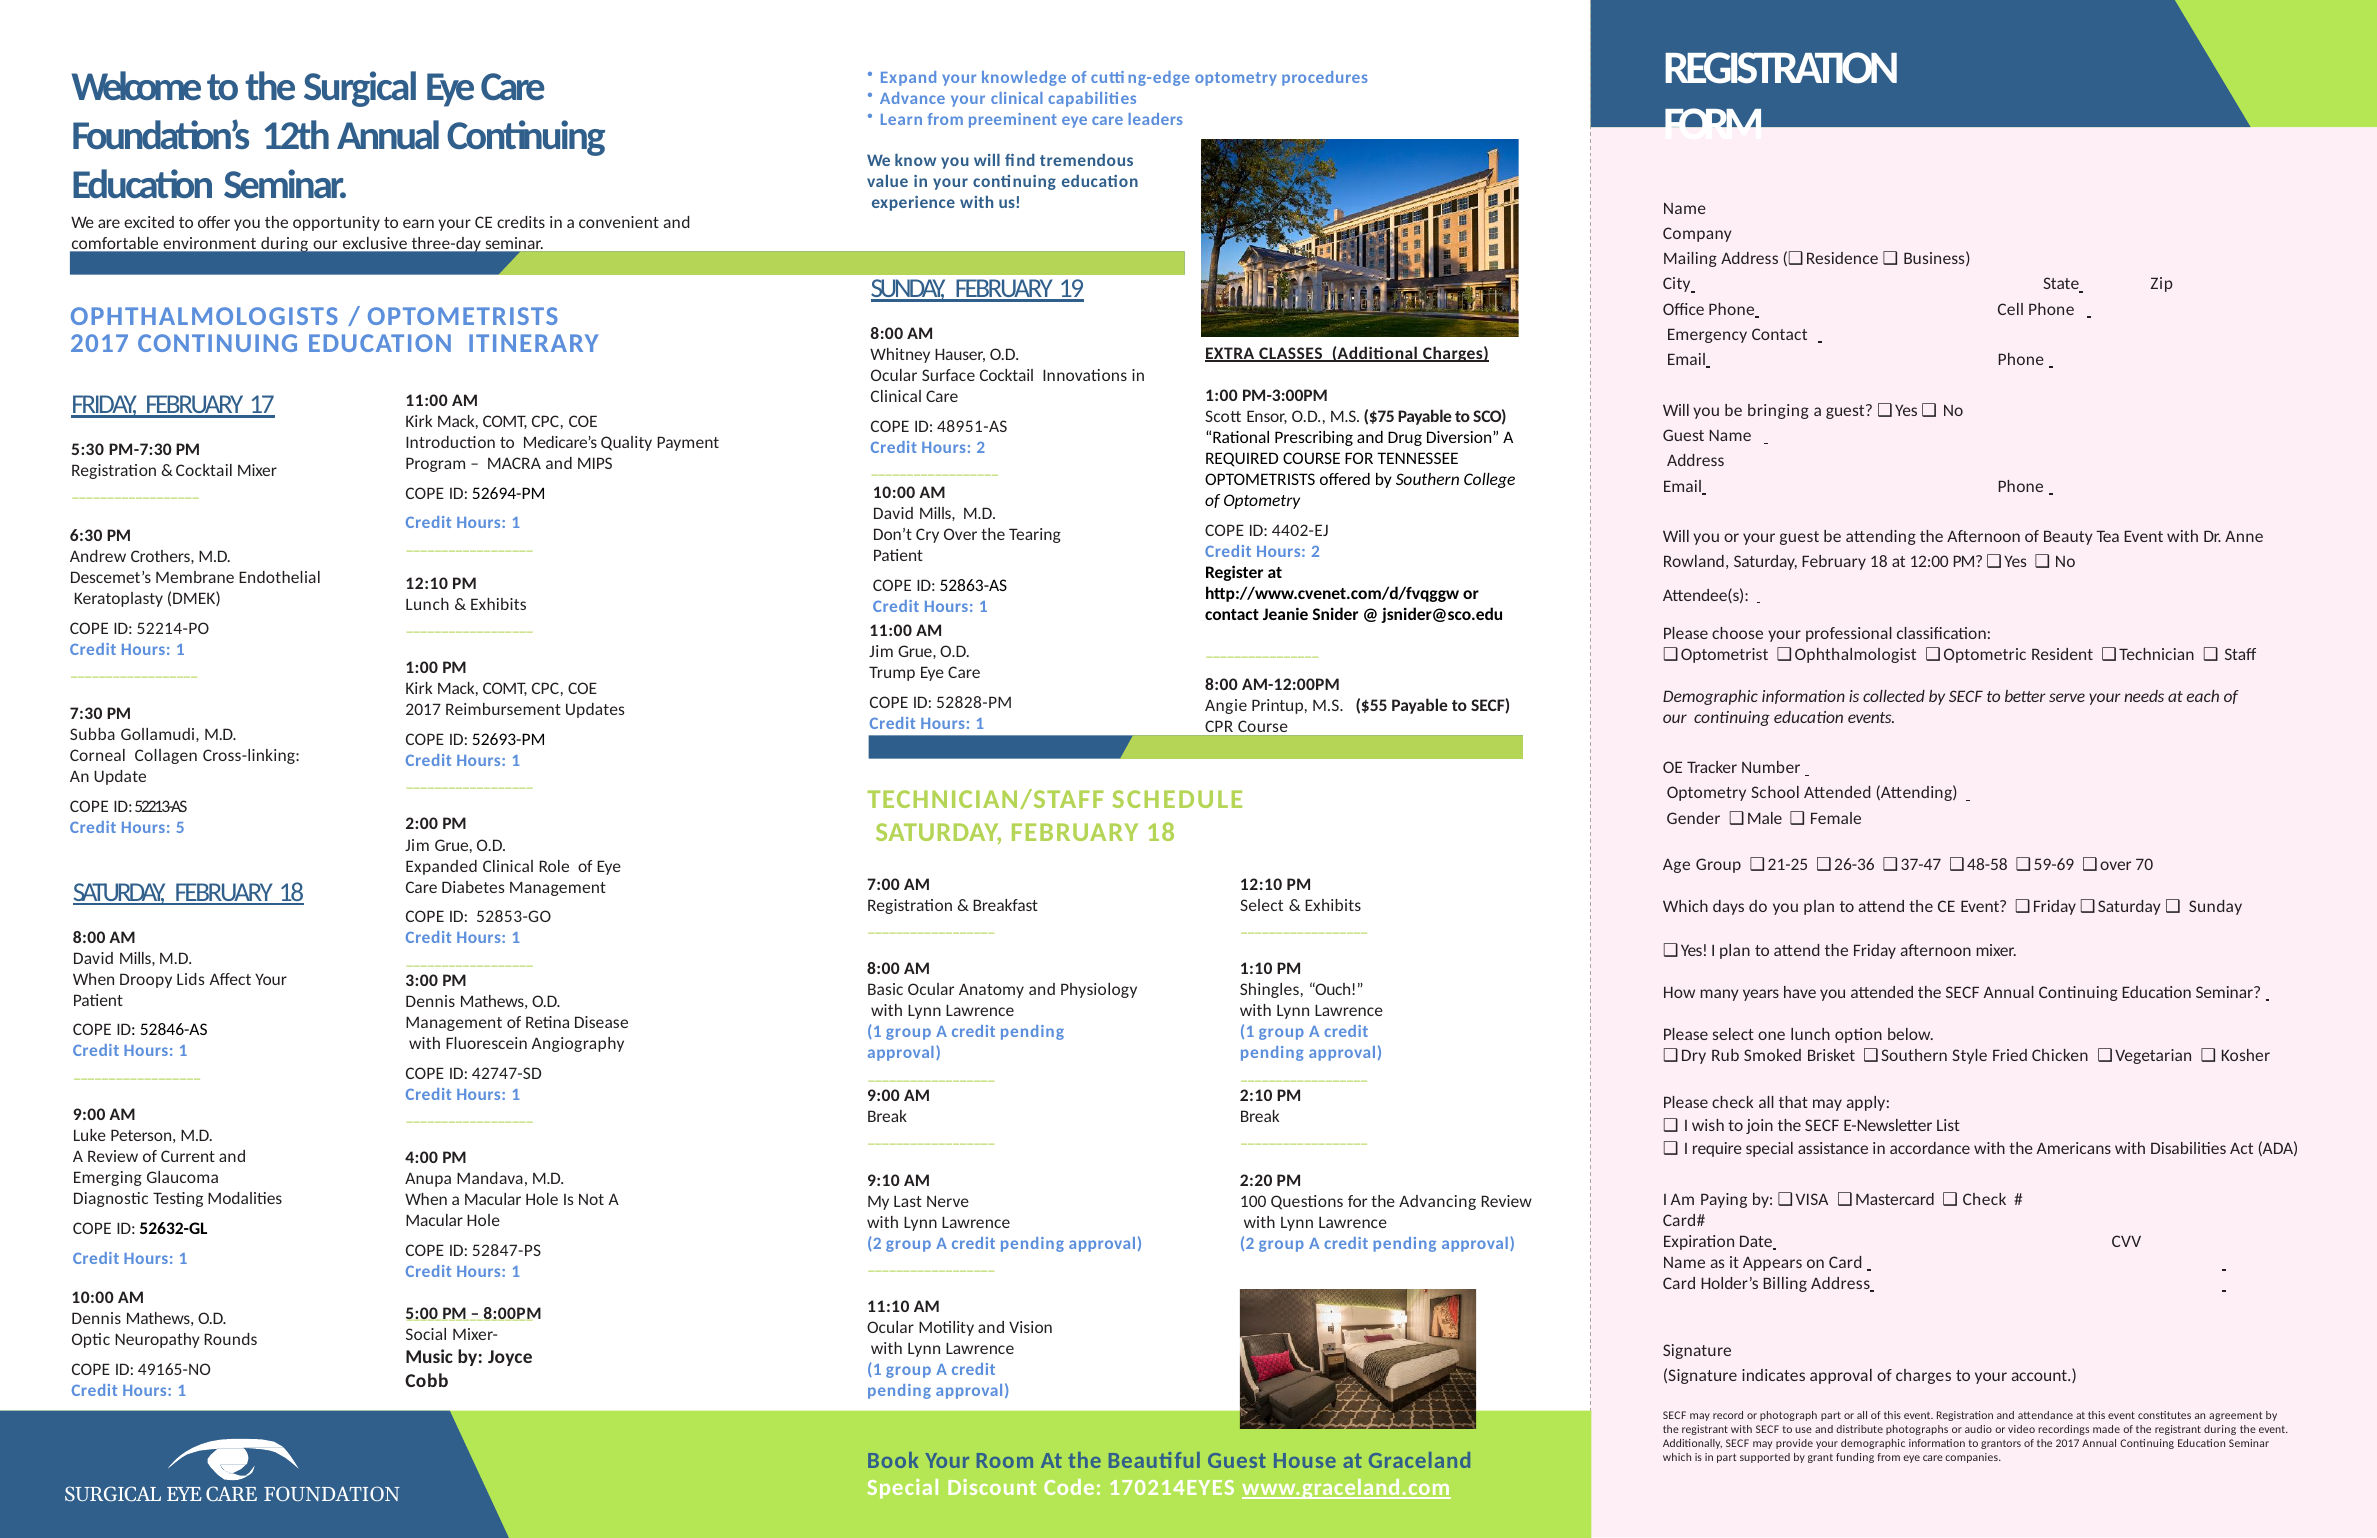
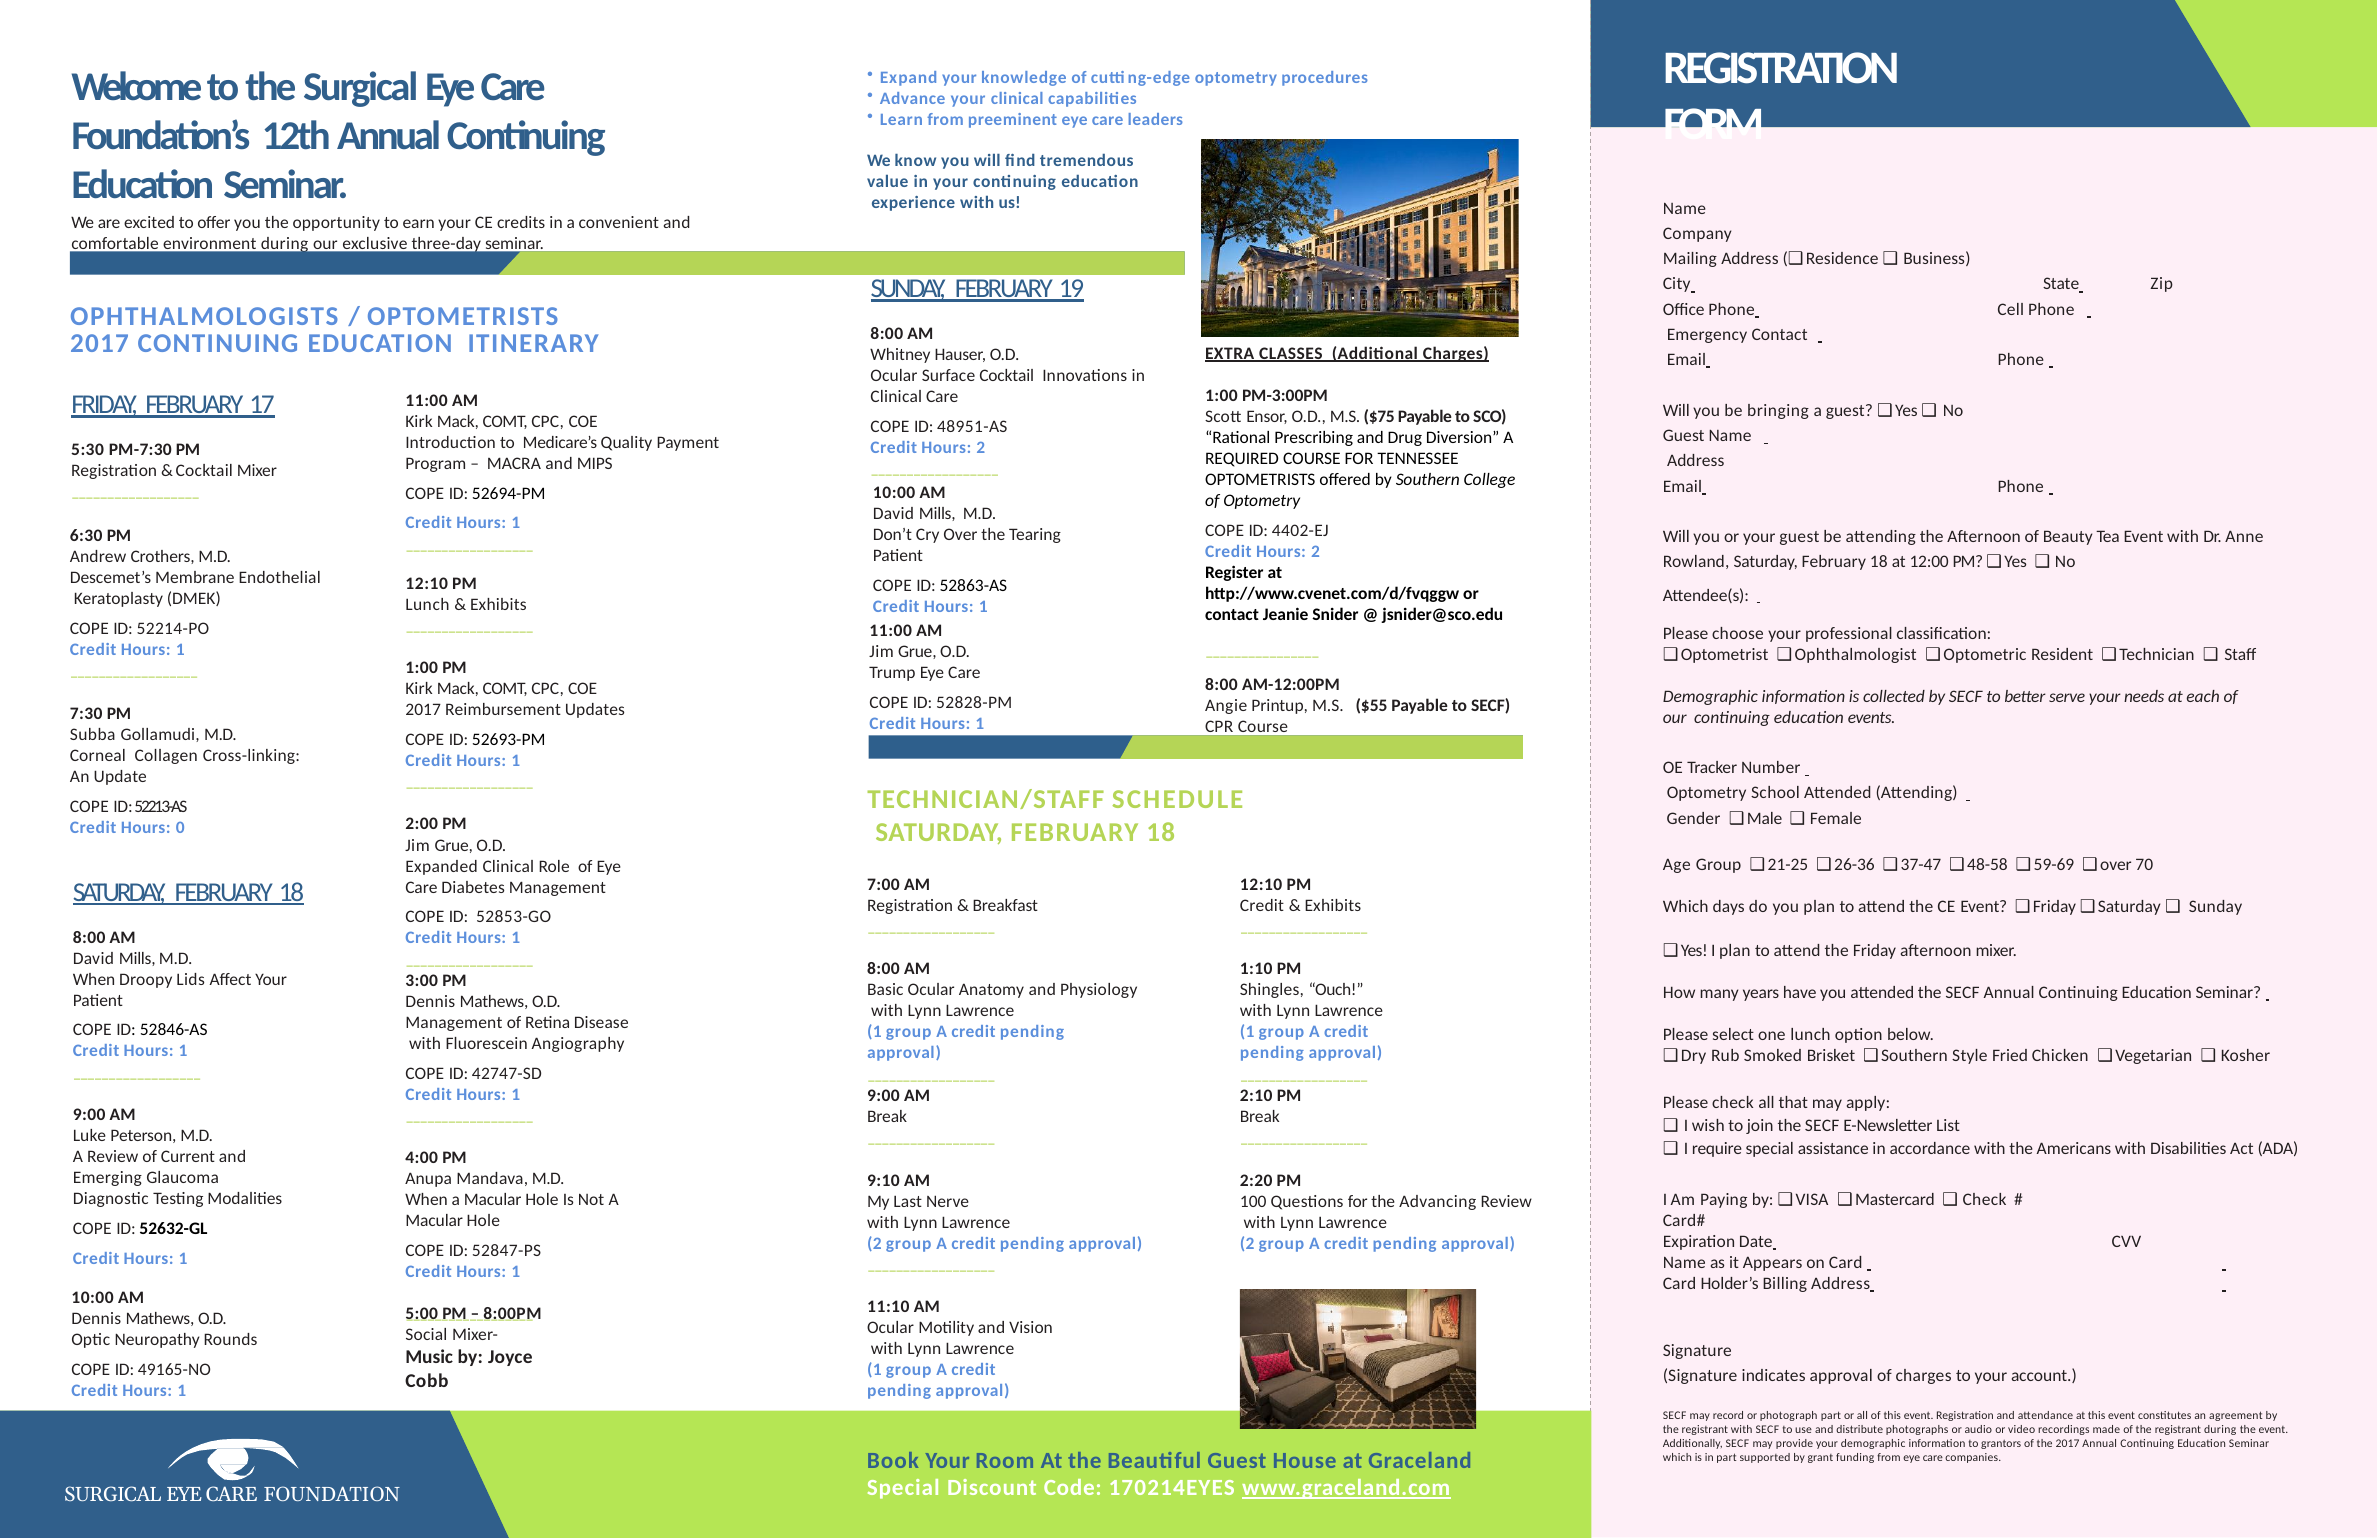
5: 5 -> 0 (180, 828)
Select: Select -> Credit (1262, 905)
